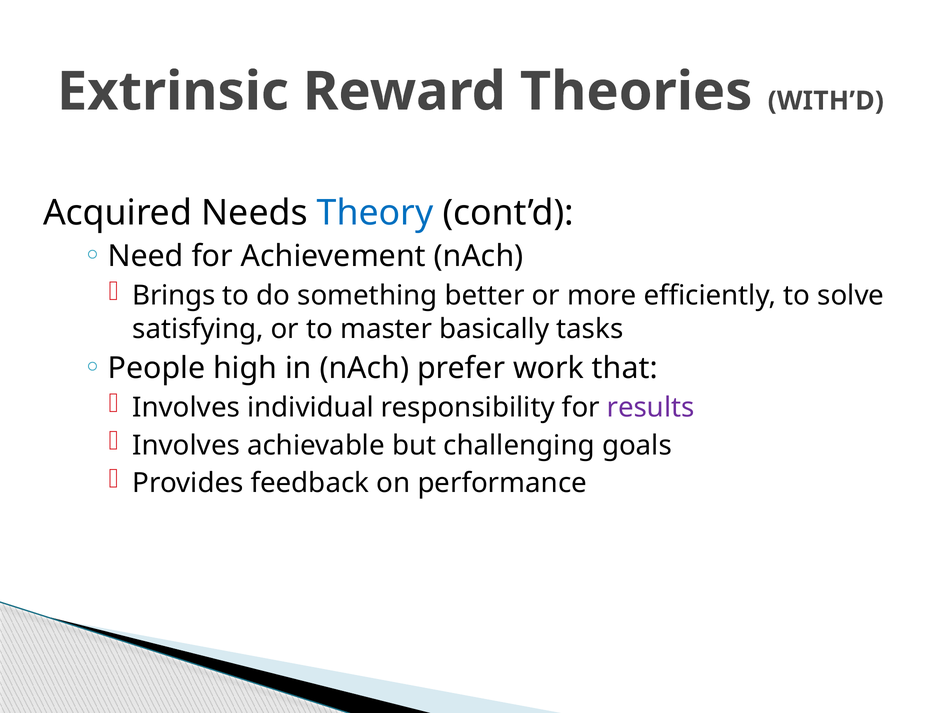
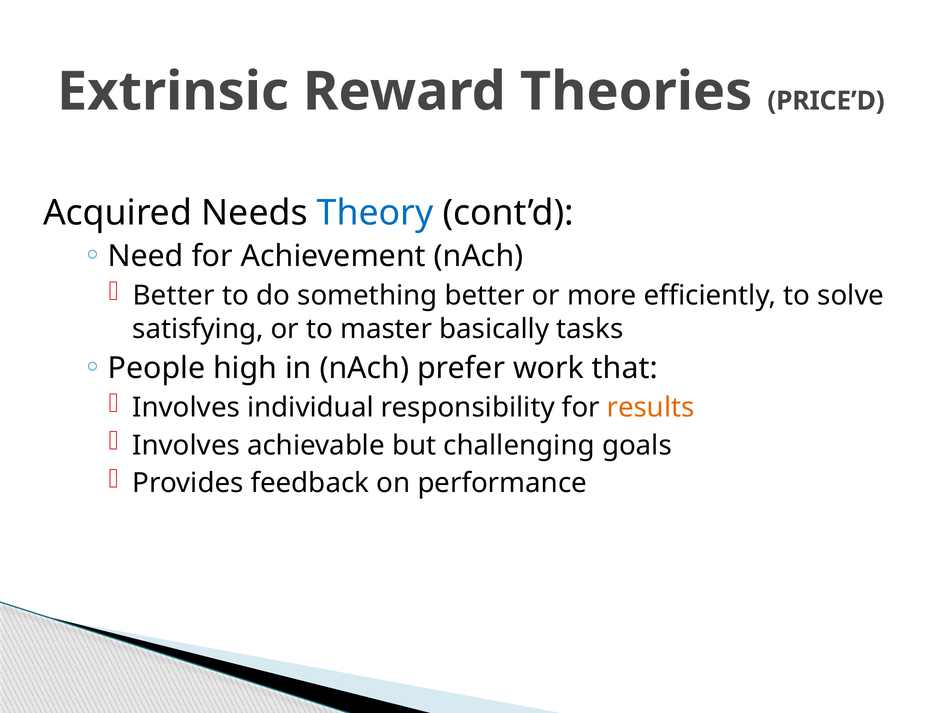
WITH’D: WITH’D -> PRICE’D (826, 101)
Brings: Brings -> Better (174, 296)
results colour: purple -> orange (651, 408)
